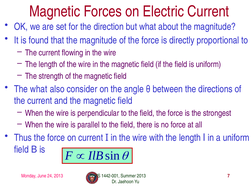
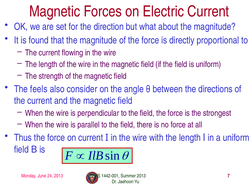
The what: what -> feels (39, 89)
